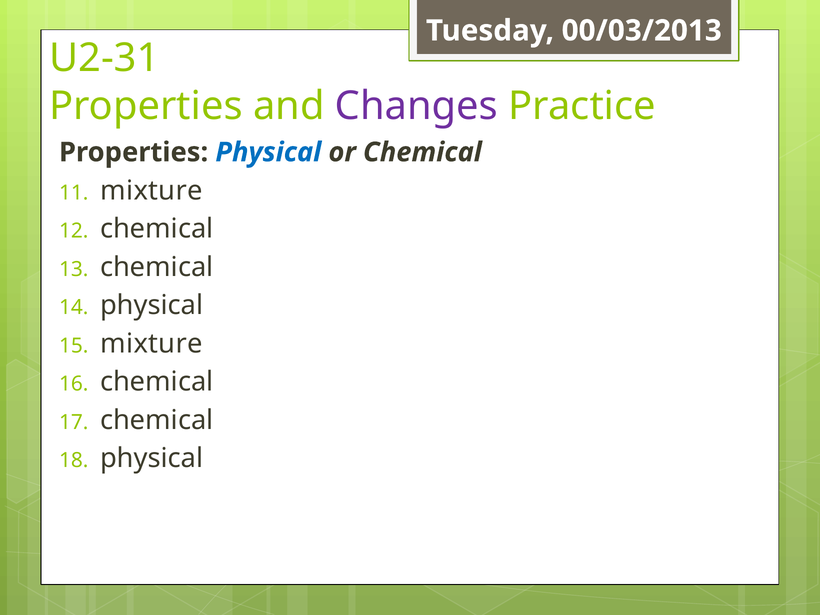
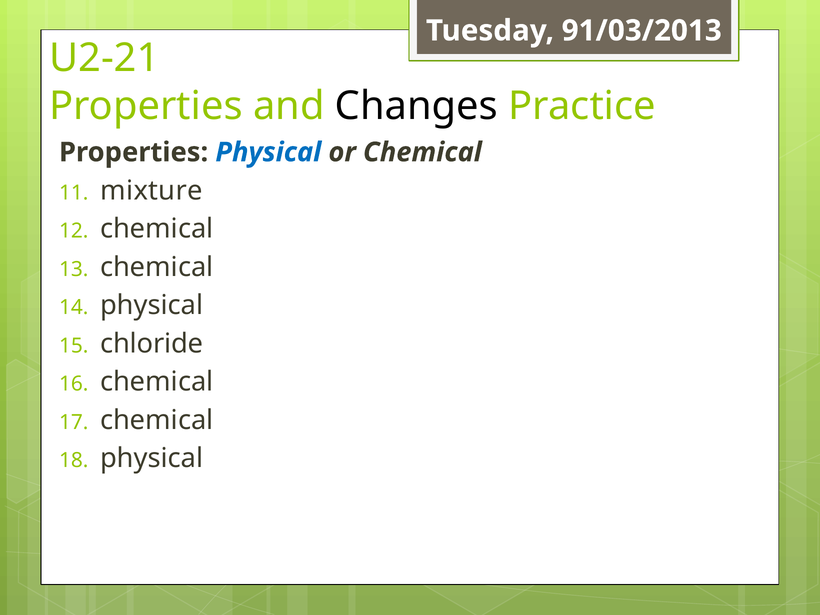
00/03/2013: 00/03/2013 -> 91/03/2013 (642, 31)
U2-31: U2-31 -> U2-21 (104, 58)
Changes colour: purple -> black (416, 106)
mixture: mixture -> chloride (152, 344)
